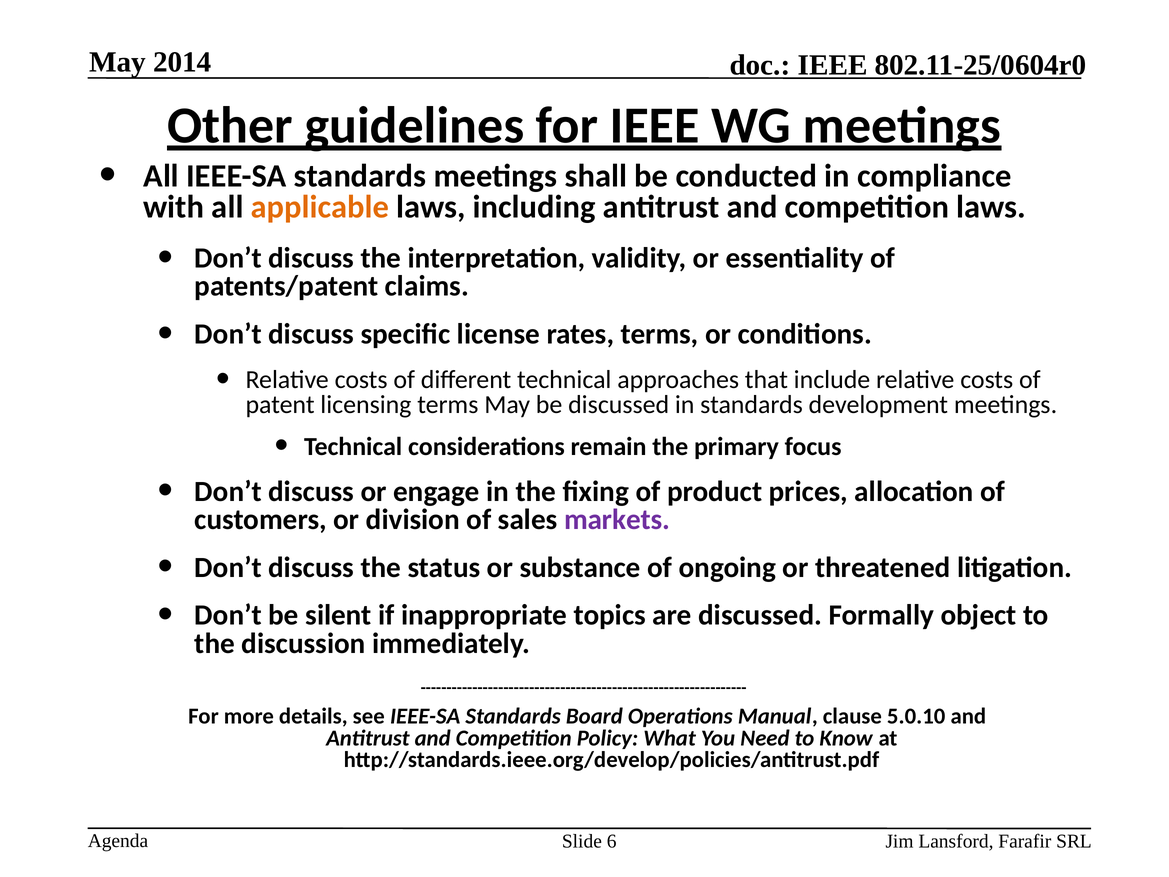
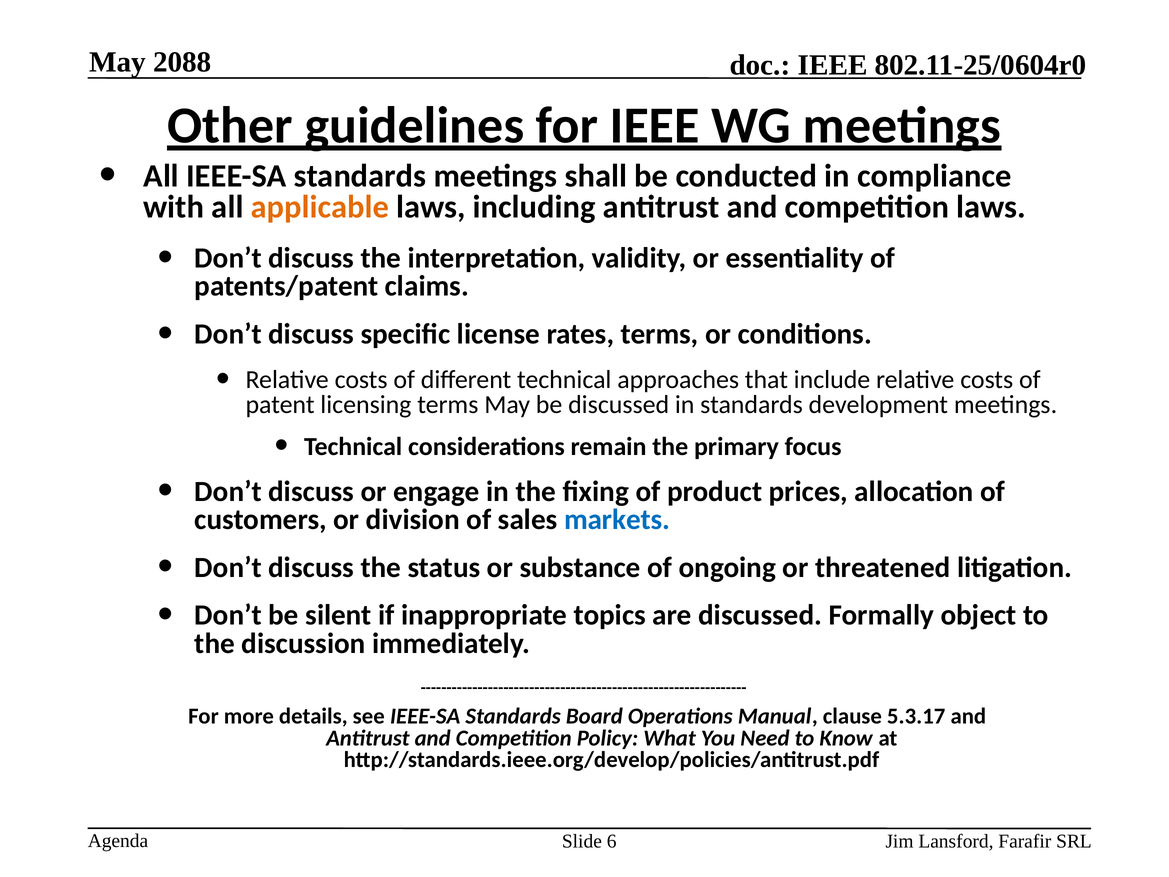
2014: 2014 -> 2088 (182, 62)
markets colour: purple -> blue (617, 519)
5.0.10: 5.0.10 -> 5.3.17 (916, 716)
